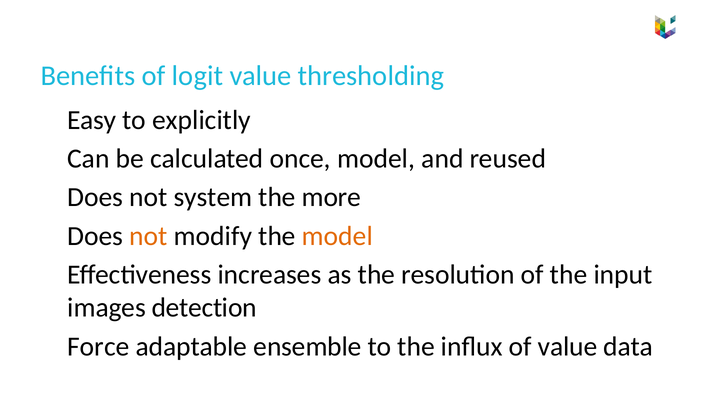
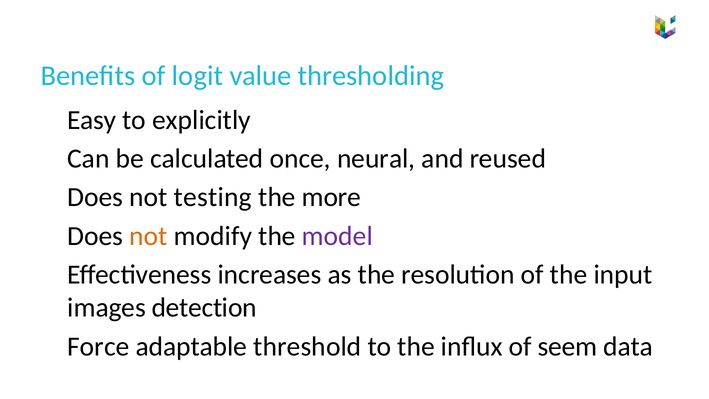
once model: model -> neural (376, 159)
system: system -> testing (213, 197)
model colour: orange -> purple (337, 236)
ensemble: ensemble -> threshold (307, 346)
of value: value -> seem (568, 346)
